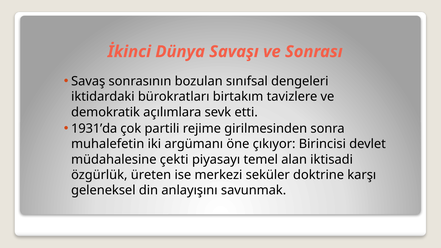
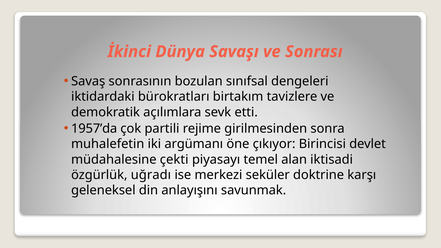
1931’da: 1931’da -> 1957’da (94, 129)
üreten: üreten -> uğradı (151, 175)
